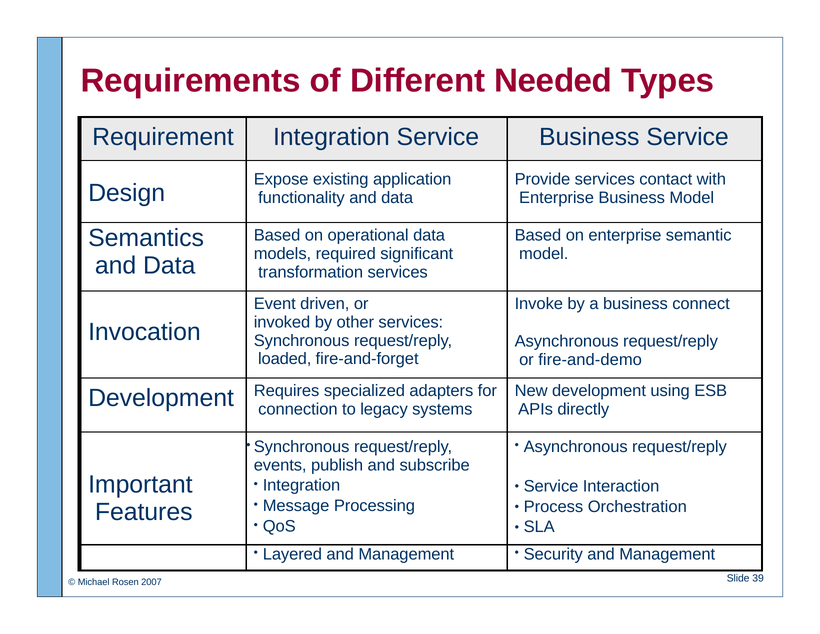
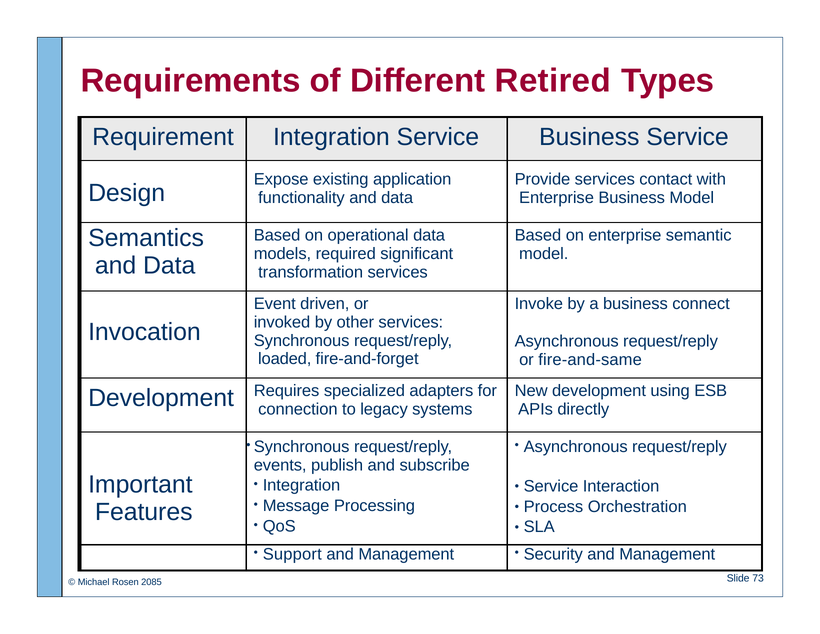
Needed: Needed -> Retired (553, 81)
fire-and-demo: fire-and-demo -> fire-and-same (590, 360)
Layered: Layered -> Support (292, 554)
39: 39 -> 73 (758, 578)
2007: 2007 -> 2085 (152, 582)
